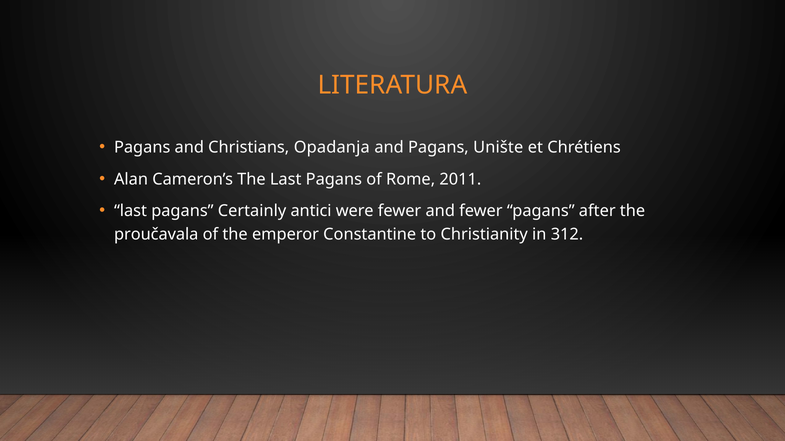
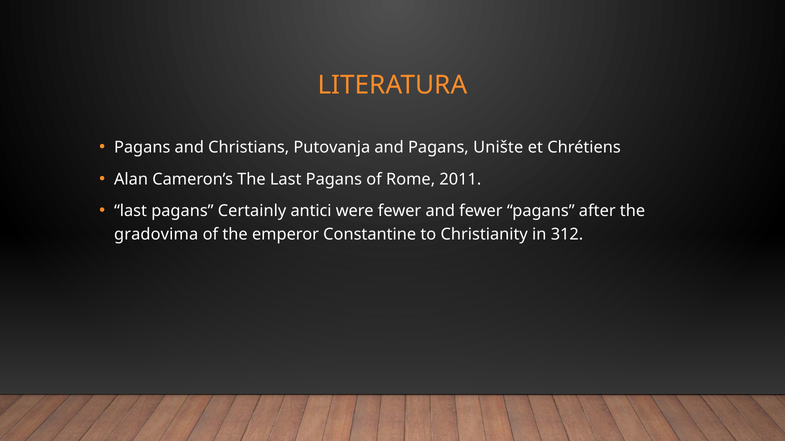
Opadanja: Opadanja -> Putovanja (332, 148)
proučavala: proučavala -> gradovima (156, 235)
